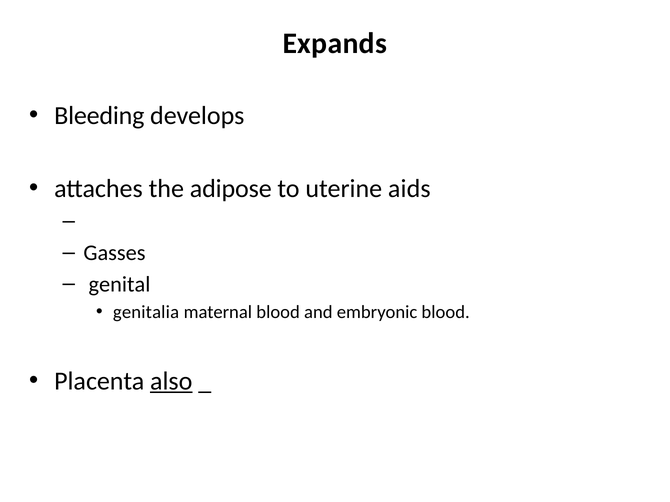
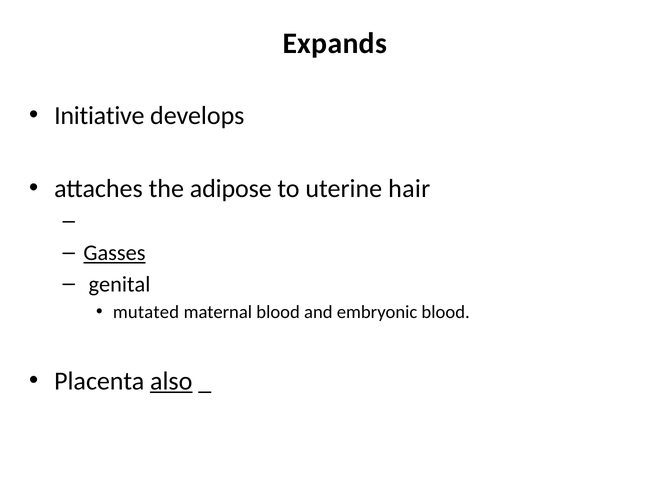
Bleeding: Bleeding -> Initiative (99, 116)
aids: aids -> hair (409, 189)
Gasses underline: none -> present (114, 253)
genitalia: genitalia -> mutated (146, 313)
